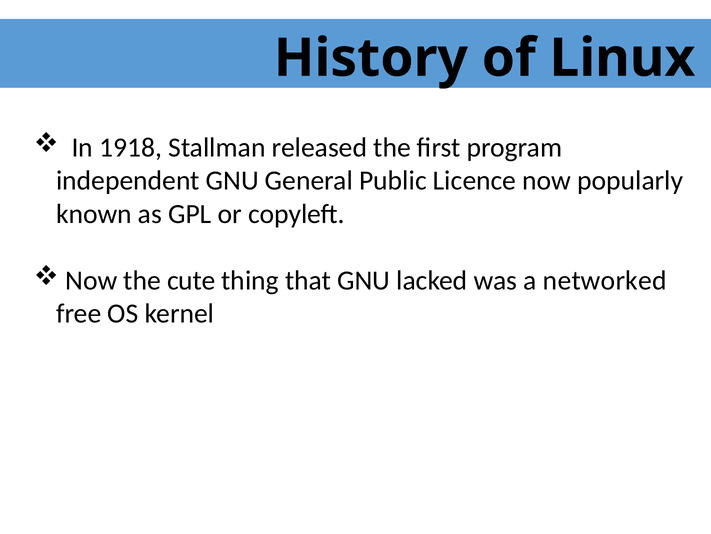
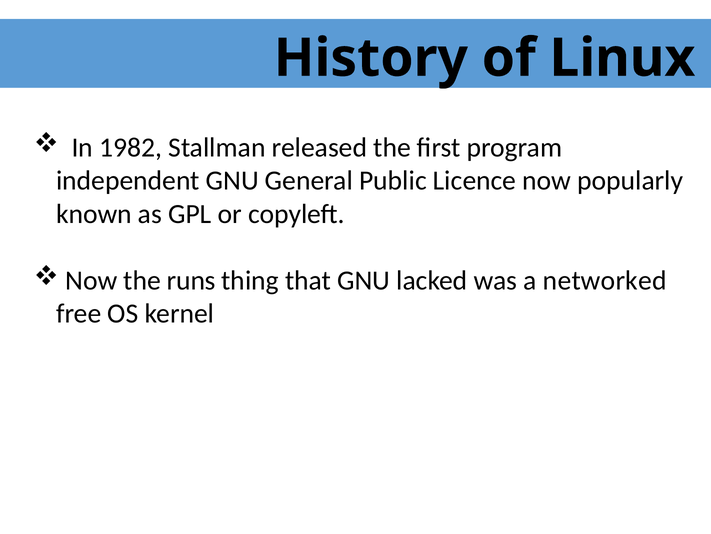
1918: 1918 -> 1982 (131, 147)
cute: cute -> runs (191, 280)
